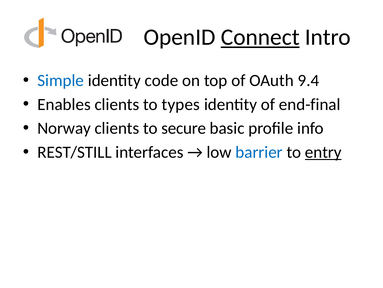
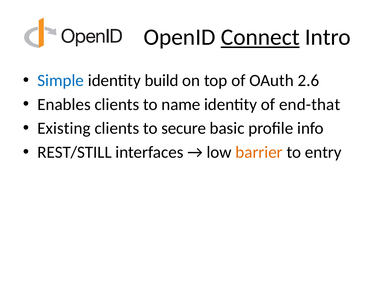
code: code -> build (162, 80)
9.4: 9.4 -> 2.6 (308, 80)
types: types -> name (181, 104)
end-final: end-final -> end-that (310, 104)
Norway: Norway -> Existing (64, 128)
barrier colour: blue -> orange (259, 152)
entry underline: present -> none (323, 152)
